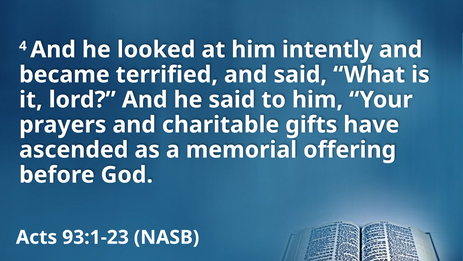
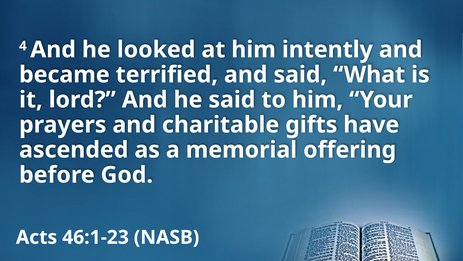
93:1-23: 93:1-23 -> 46:1-23 (96, 237)
